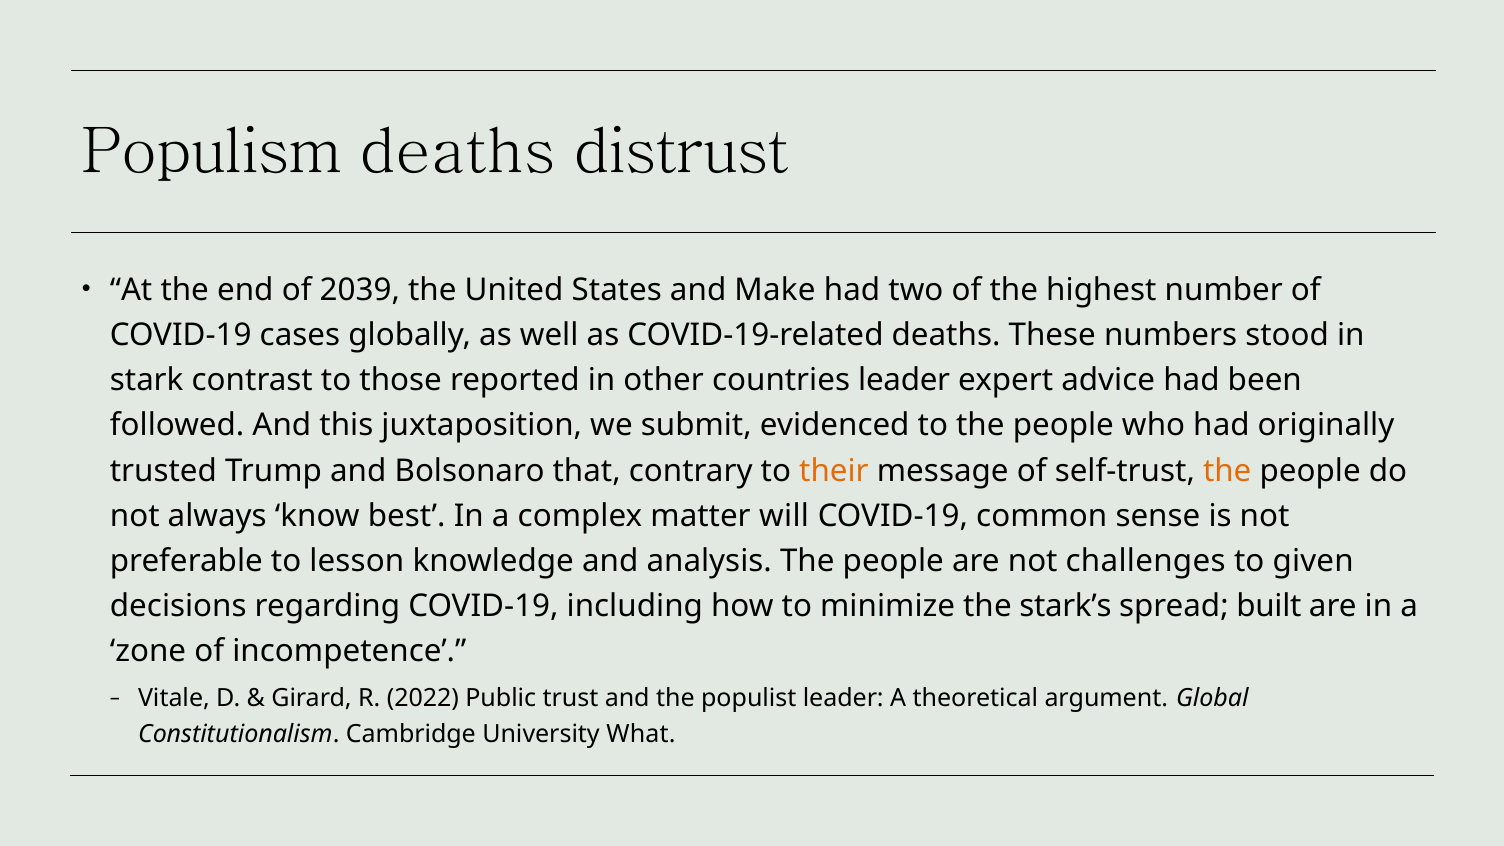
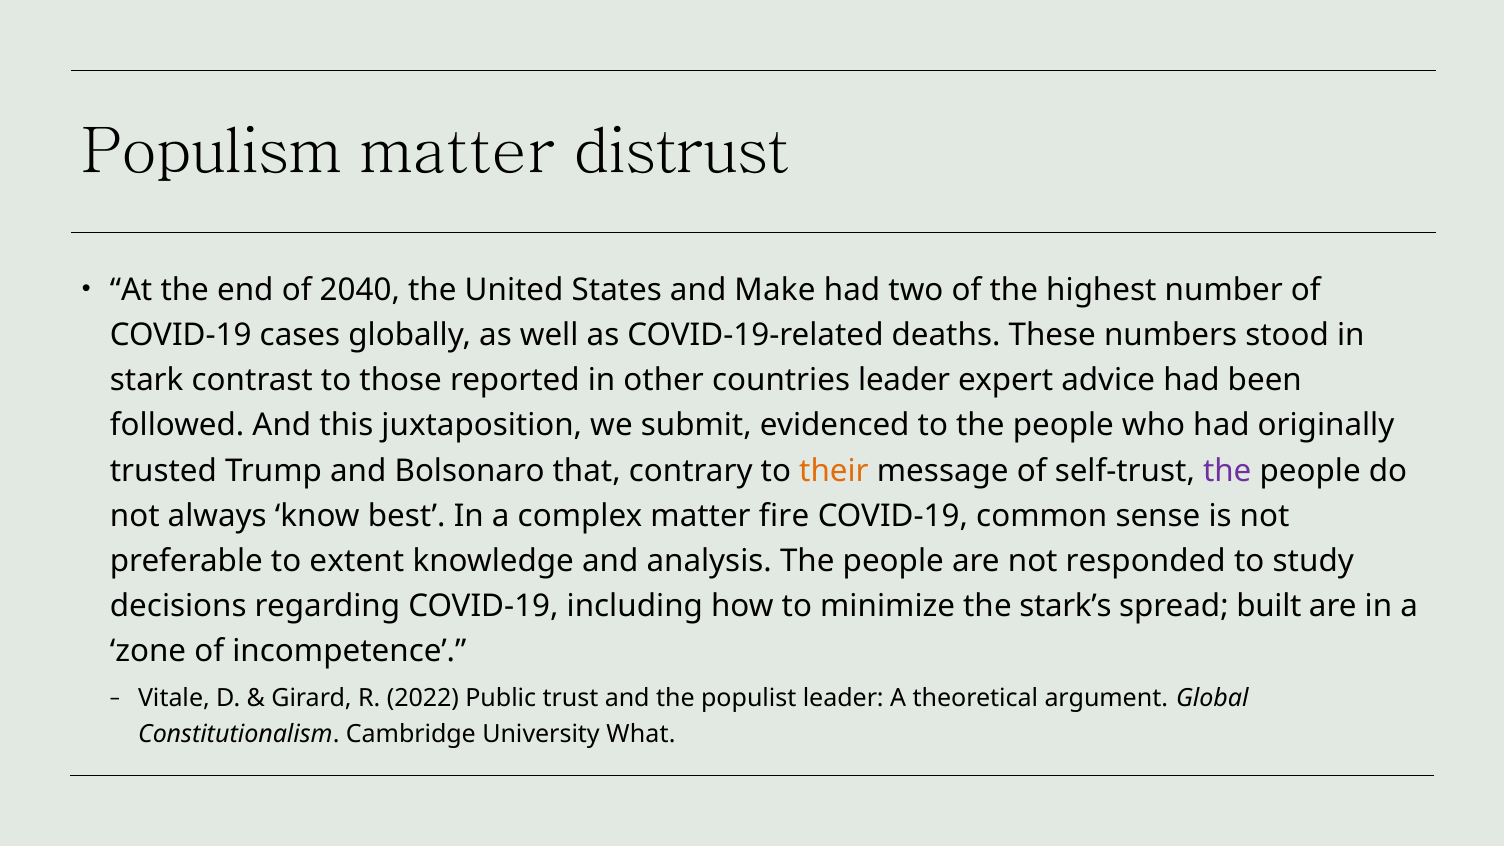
Populism deaths: deaths -> matter (457, 151)
2039: 2039 -> 2040 (360, 290)
the colour: orange -> purple (1227, 471)
will: will -> fire (784, 516)
lesson: lesson -> extent (357, 561)
challenges: challenges -> responded (1146, 561)
given: given -> study (1313, 561)
